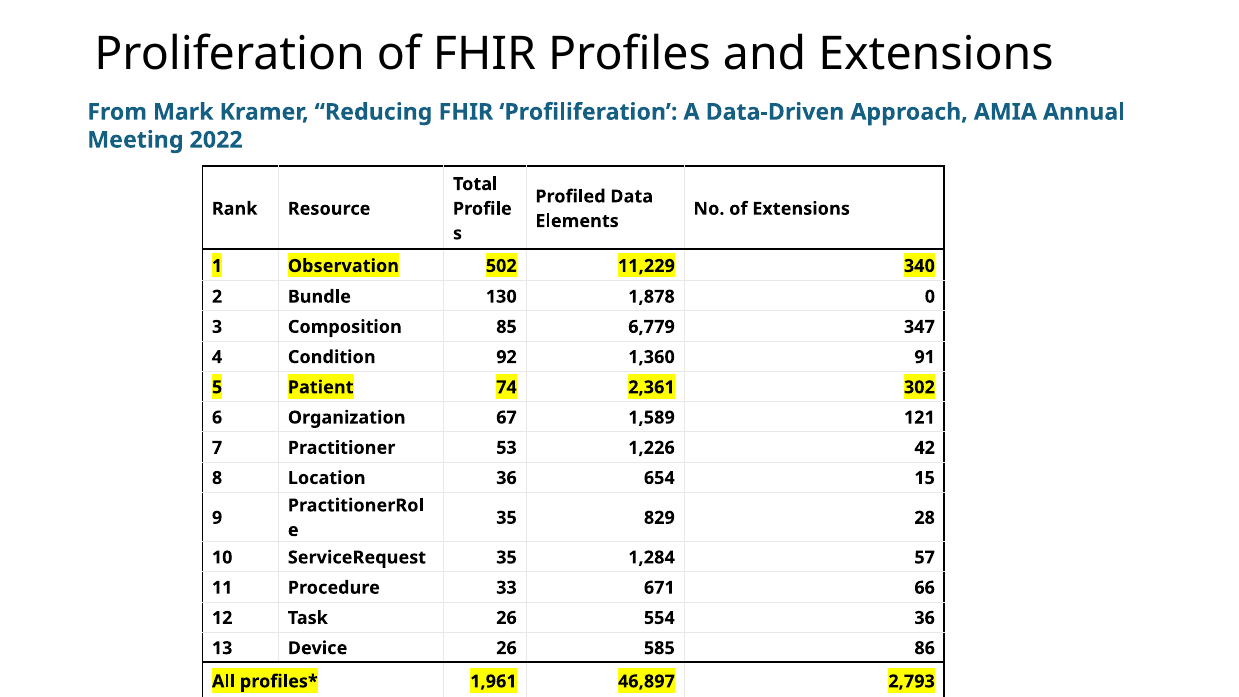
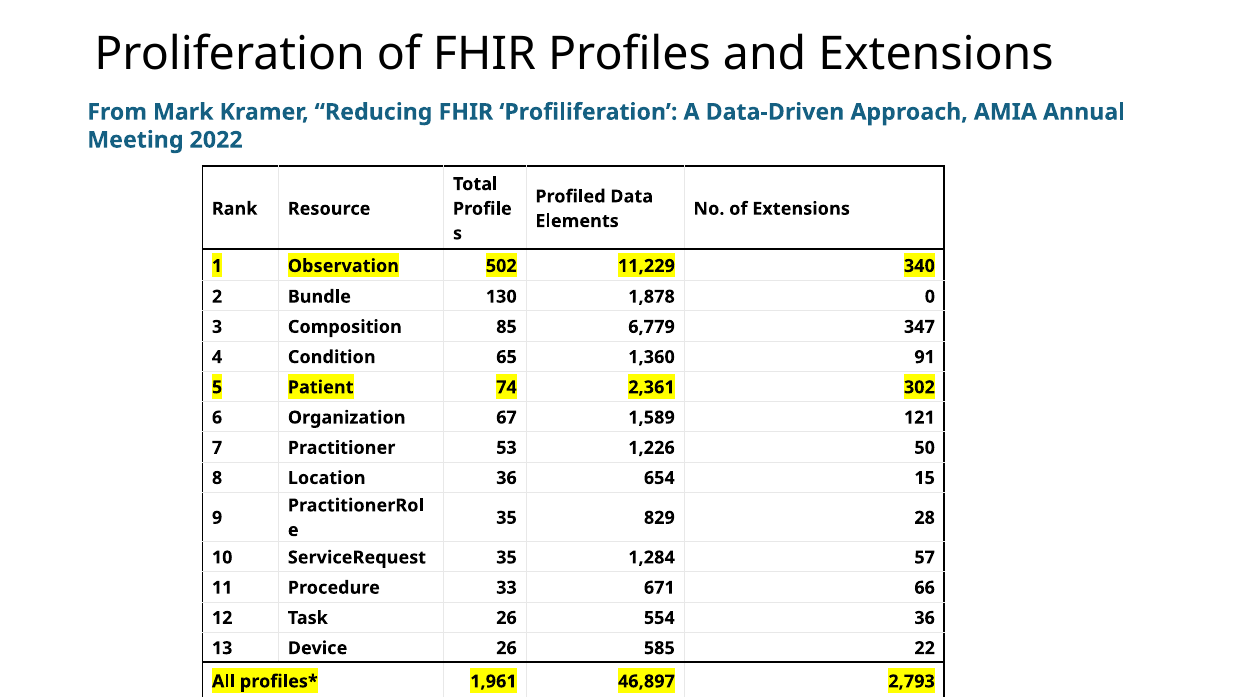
92: 92 -> 65 (507, 357)
42: 42 -> 50 (925, 448)
86: 86 -> 22 (925, 648)
